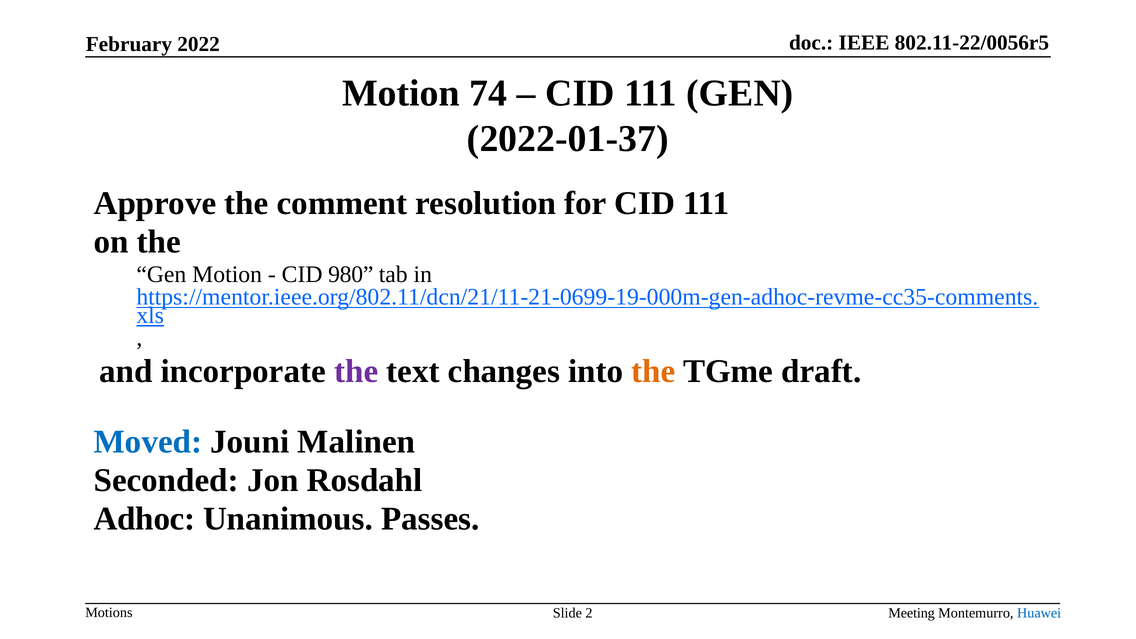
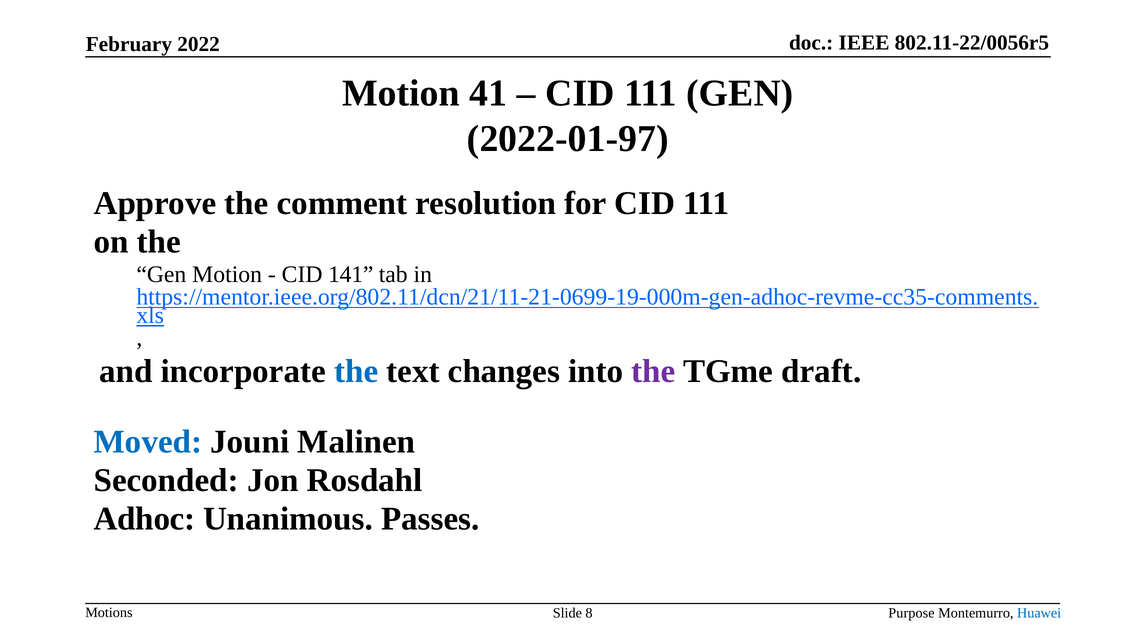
74: 74 -> 41 (488, 93)
2022-01-37: 2022-01-37 -> 2022-01-97 (568, 139)
980: 980 -> 141 (351, 274)
the colour: purple -> blue (356, 371)
the colour: orange -> purple (653, 371)
2: 2 -> 8 (589, 613)
Meeting: Meeting -> Purpose (911, 613)
